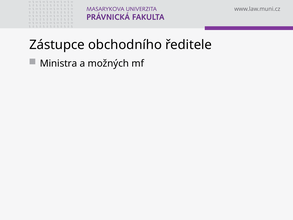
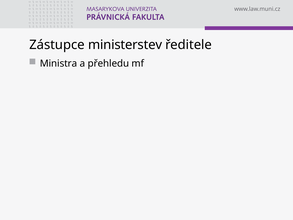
obchodního: obchodního -> ministerstev (125, 45)
možných: možných -> přehledu (108, 63)
